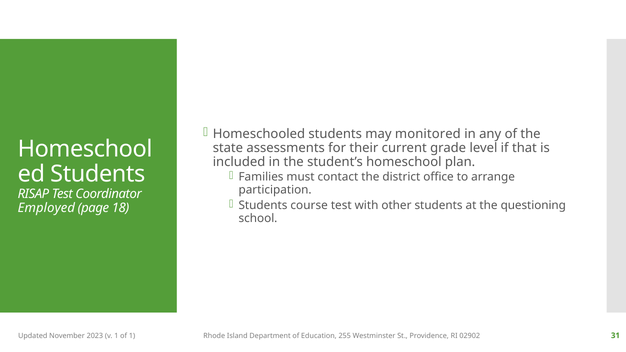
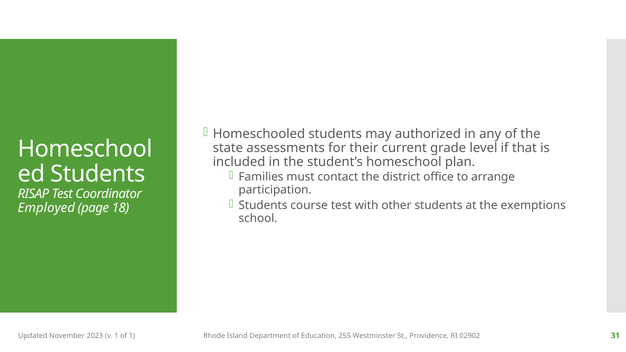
monitored: monitored -> authorized (428, 134)
questioning: questioning -> exemptions (533, 206)
